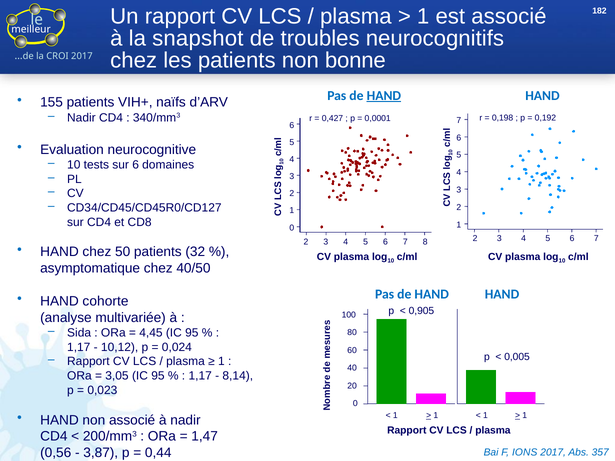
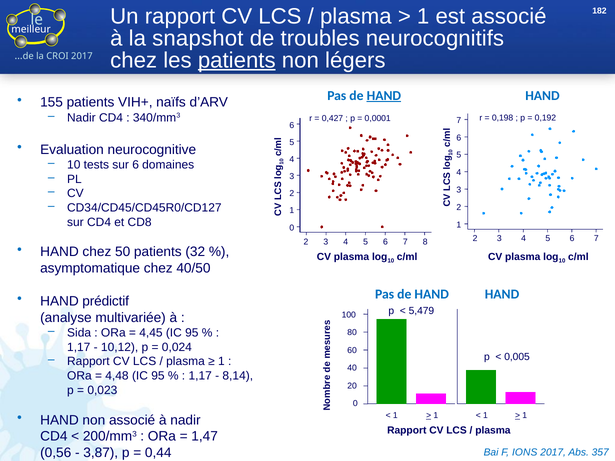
patients underline: none -> present (237, 60)
bonne: bonne -> légers (355, 60)
cohorte: cohorte -> prédictif (106, 301)
0,905: 0,905 -> 5,479 (421, 311)
3,05: 3,05 -> 4,48 (117, 376)
